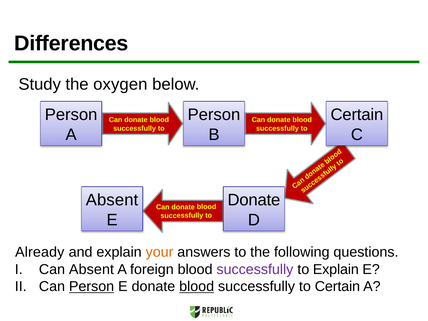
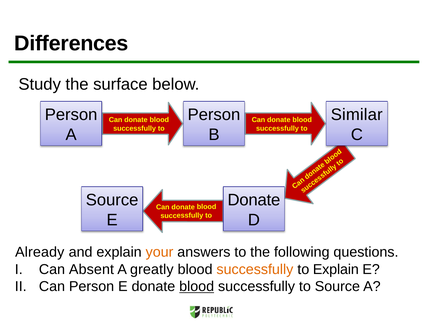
oxygen: oxygen -> surface (120, 84)
Certain: Certain -> Similar (357, 115)
Absent: Absent -> Source (112, 200)
foreign: foreign -> greatly (152, 269)
successfully colour: purple -> orange (255, 269)
Person underline: present -> none (92, 287)
to Certain: Certain -> Source (337, 287)
